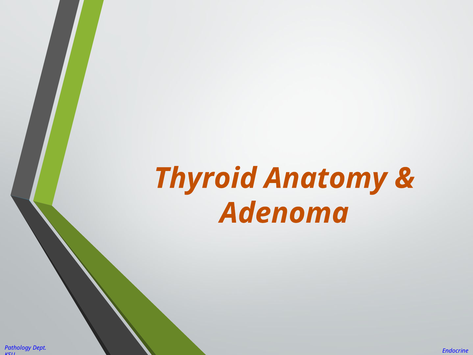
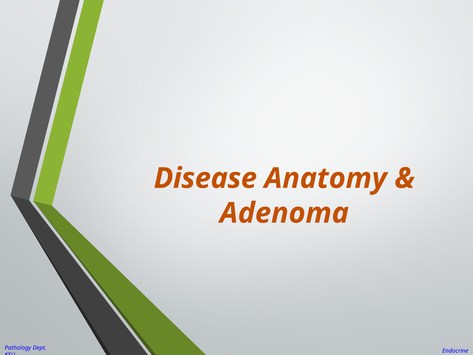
Thyroid: Thyroid -> Disease (205, 178)
